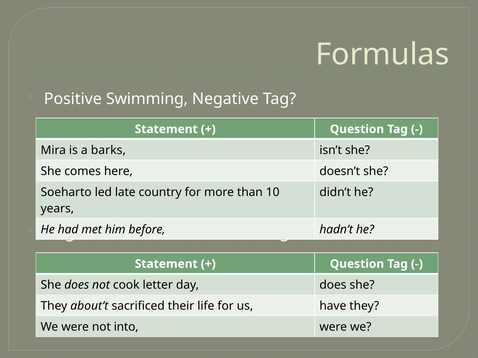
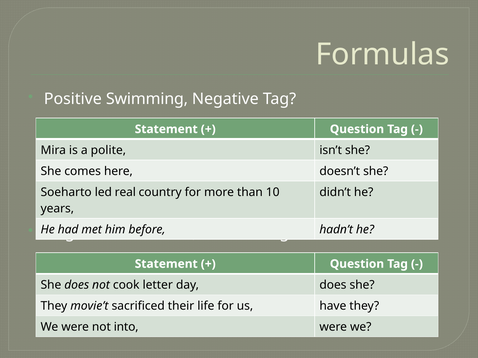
barks: barks -> polite (108, 150)
late: late -> real (125, 193)
about’t: about’t -> movie’t (89, 306)
